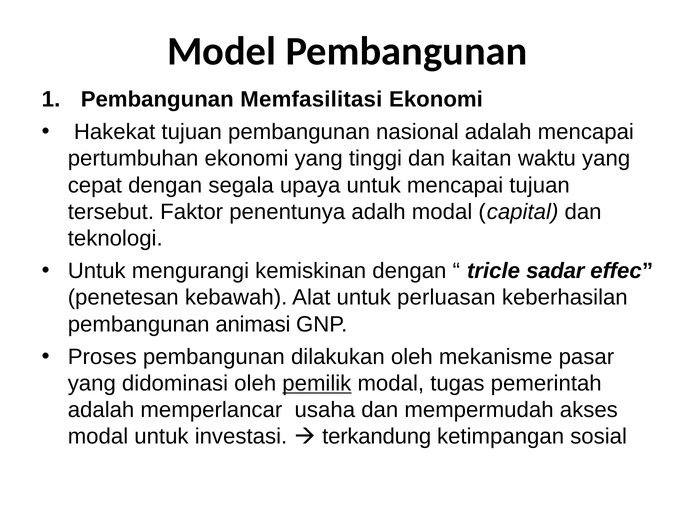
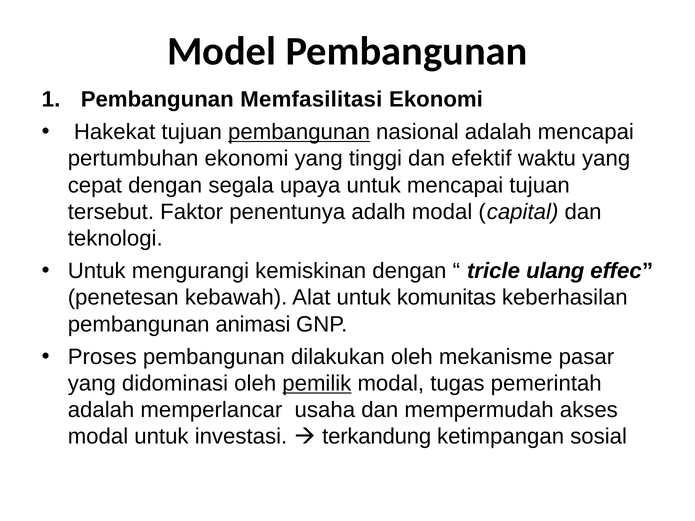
pembangunan underline: none -> present (299, 132)
kaitan: kaitan -> efektif (481, 159)
sadar: sadar -> ulang (555, 271)
perluasan: perluasan -> komunitas (447, 298)
